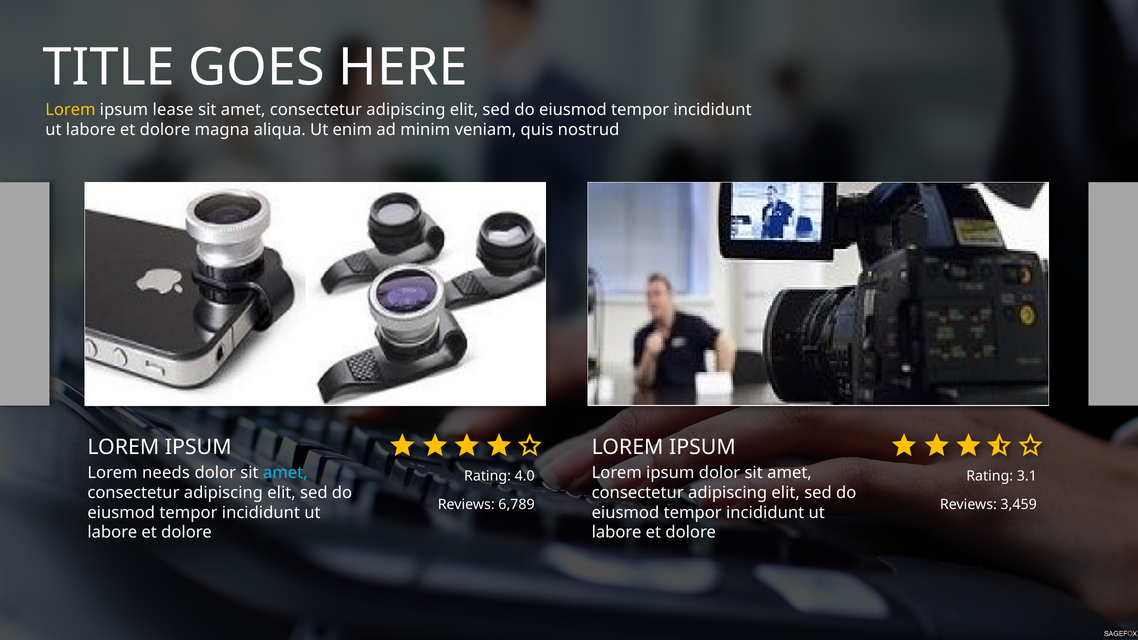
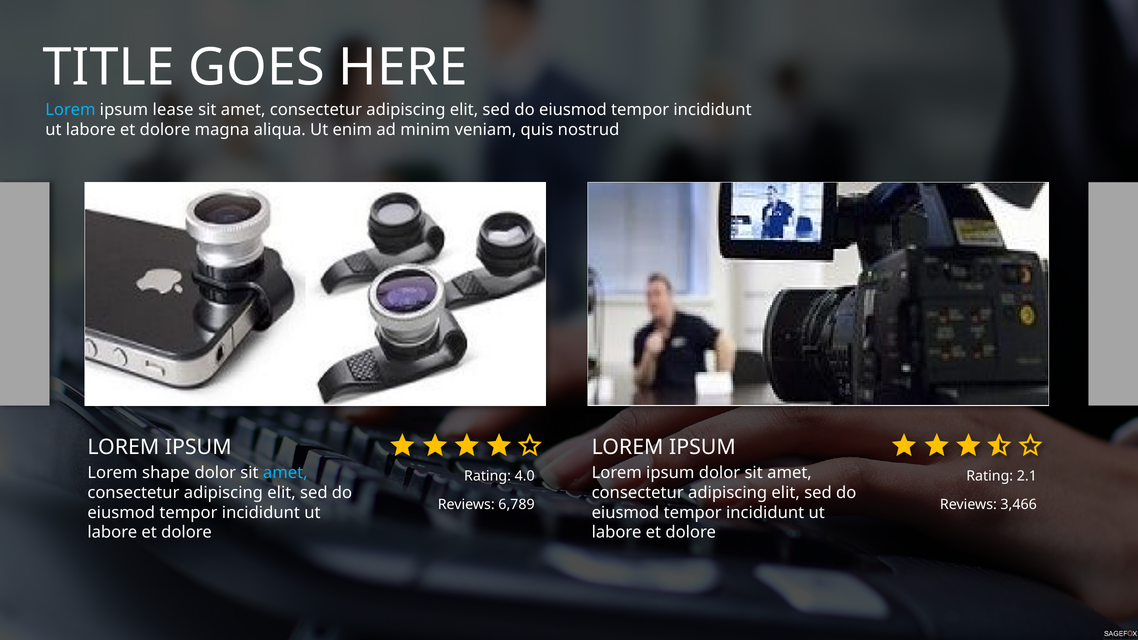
Lorem colour: yellow -> light blue (70, 110)
needs: needs -> shape (166, 473)
3.1: 3.1 -> 2.1 (1027, 476)
3,459: 3,459 -> 3,466 (1019, 505)
